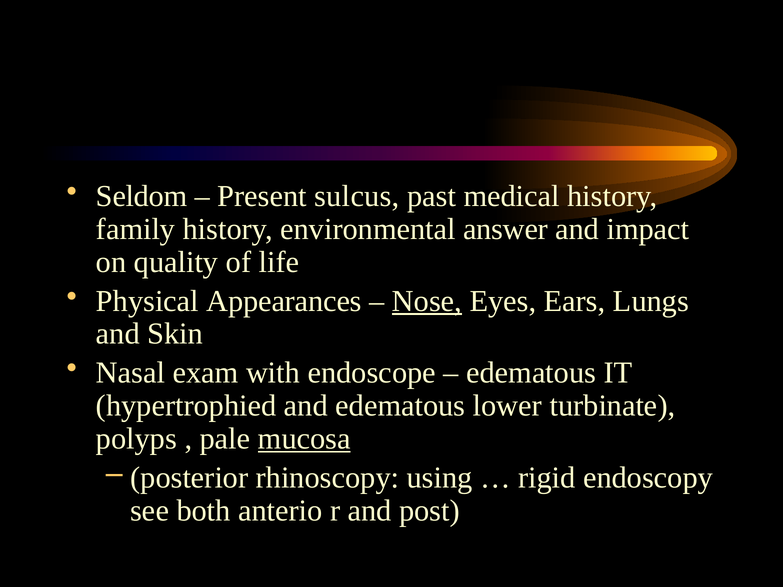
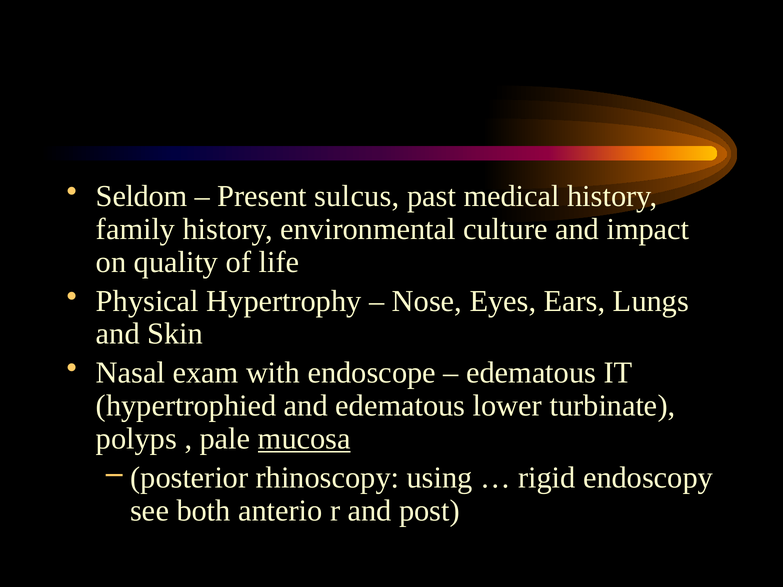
answer: answer -> culture (505, 229)
Appearances: Appearances -> Hypertrophy (284, 301)
Nose underline: present -> none (427, 301)
